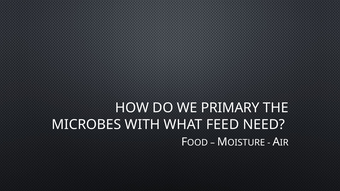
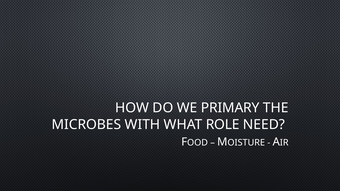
FEED: FEED -> ROLE (223, 125)
